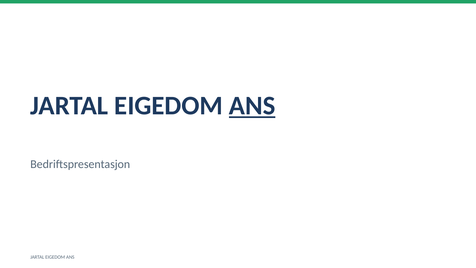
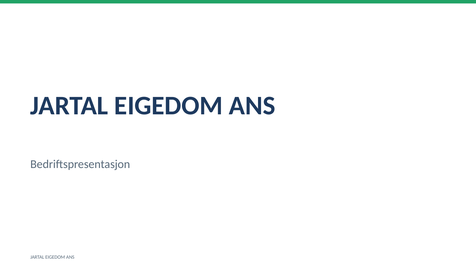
ANS underline: present -> none (252, 106)
